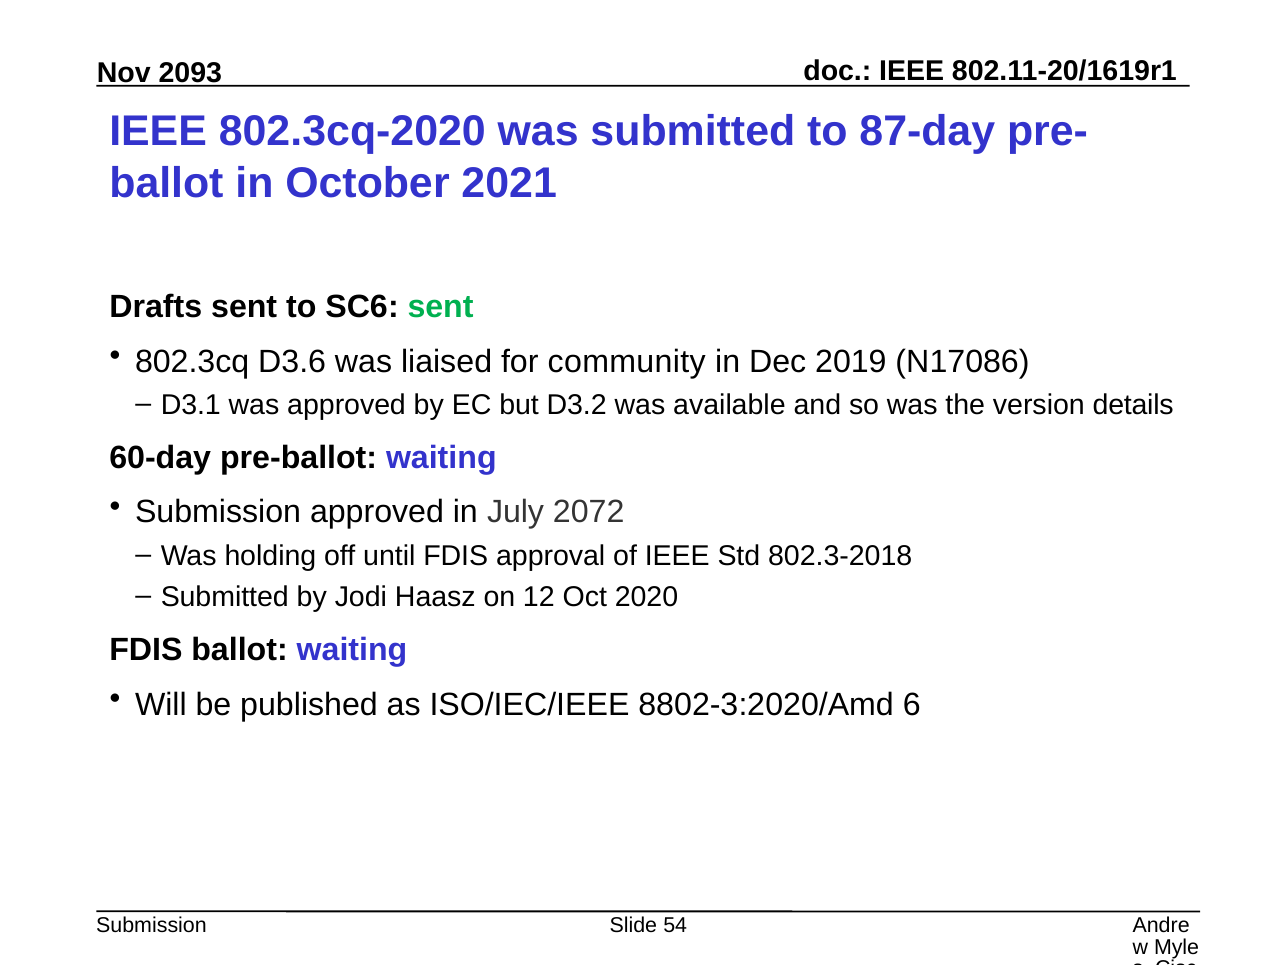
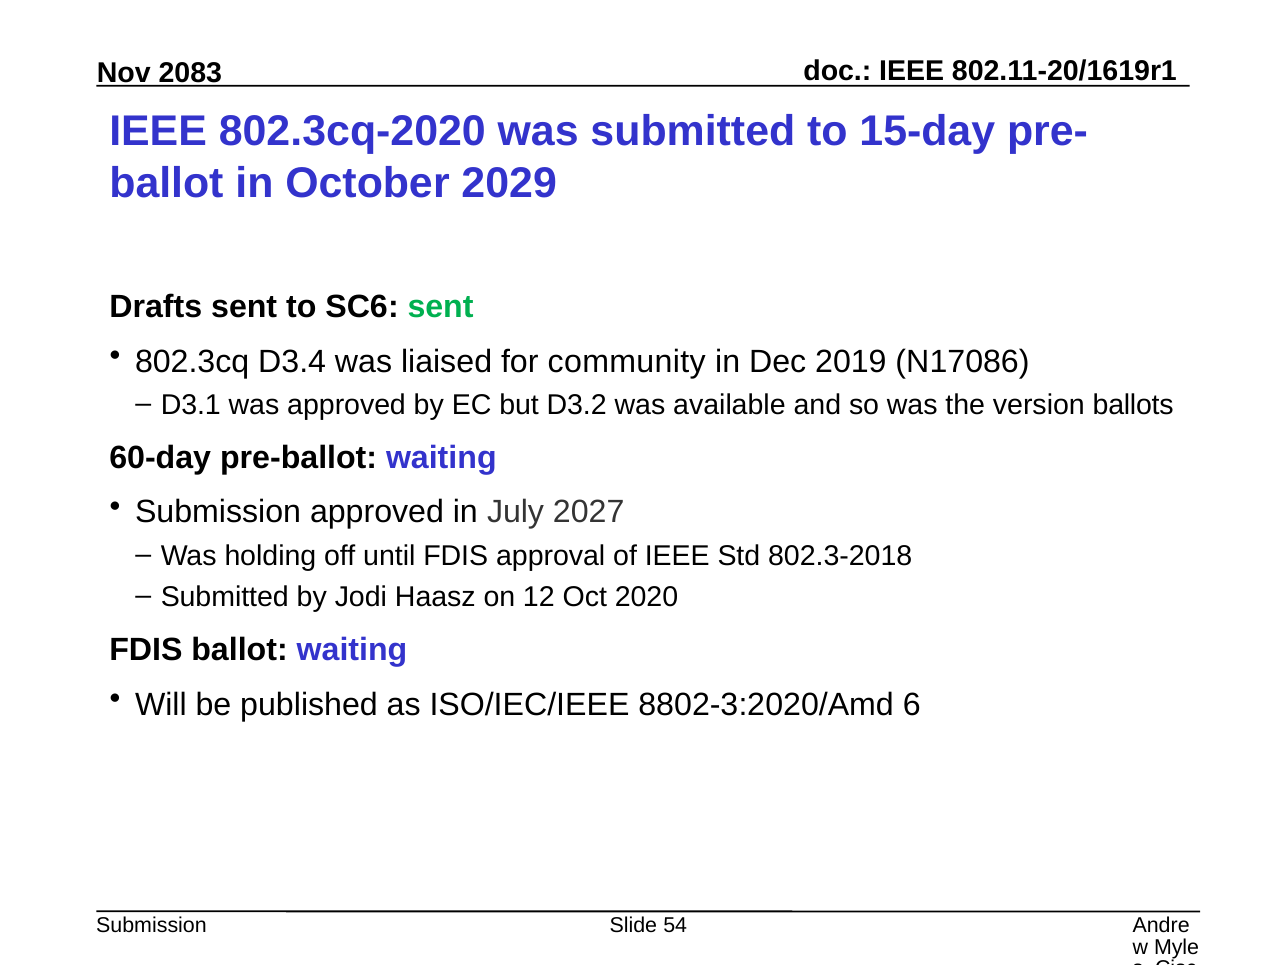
2093: 2093 -> 2083 (190, 73)
87-day: 87-day -> 15-day (927, 132)
2021: 2021 -> 2029 (509, 183)
D3.6: D3.6 -> D3.4 (292, 361)
details: details -> ballots (1133, 405)
2072: 2072 -> 2027 (589, 512)
